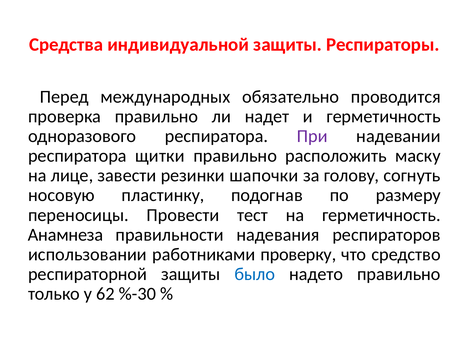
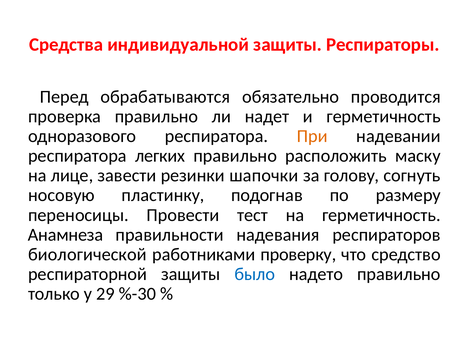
международных: международных -> обрабатываются (165, 97)
При colour: purple -> orange (312, 136)
щитки: щитки -> легких (160, 156)
использовании: использовании -> биологической (87, 254)
62: 62 -> 29 (106, 294)
